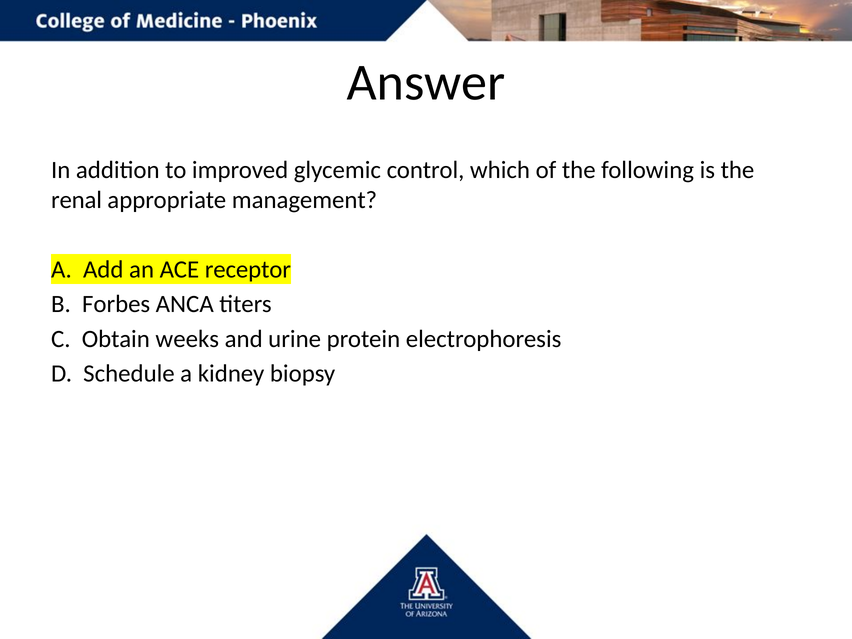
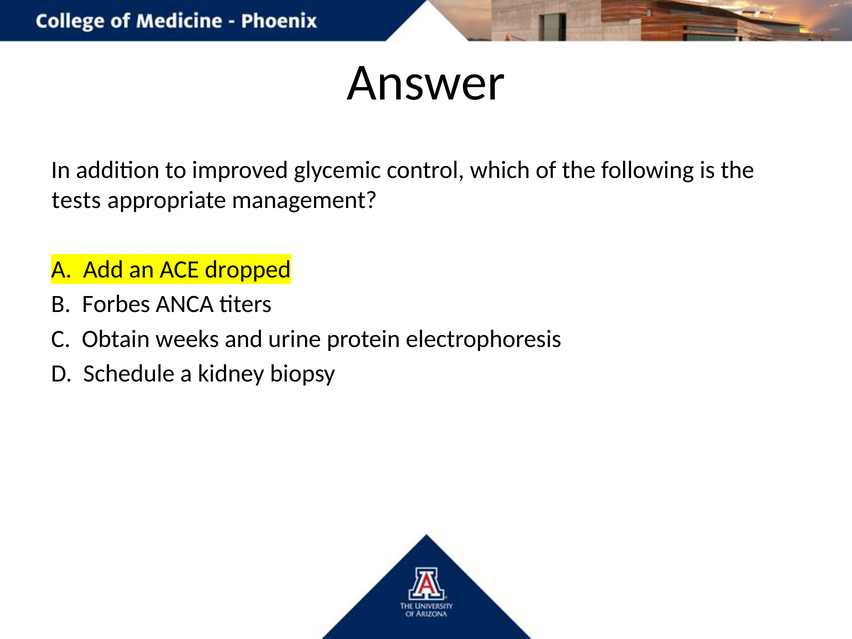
renal: renal -> tests (76, 200)
receptor: receptor -> dropped (248, 269)
